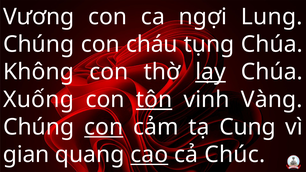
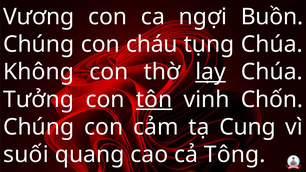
Lung: Lung -> Buồn (272, 17)
Xuống: Xuống -> Tưởng (39, 100)
Vàng: Vàng -> Chốn (272, 100)
con underline: present -> none (104, 127)
gian: gian -> suối (26, 155)
cao underline: present -> none (149, 155)
Chúc: Chúc -> Tông (235, 155)
